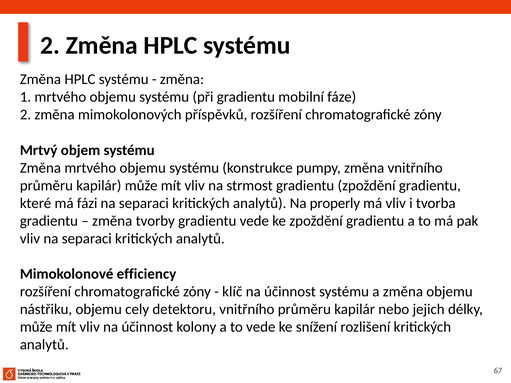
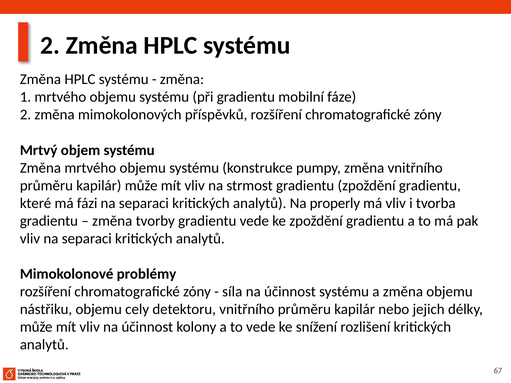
efficiency: efficiency -> problémy (147, 274)
klíč: klíč -> síla (232, 292)
